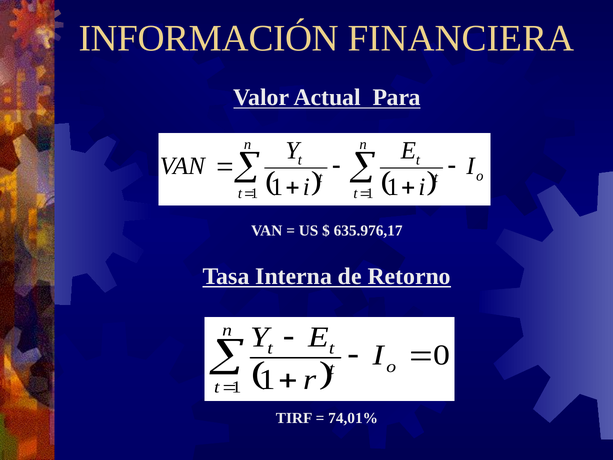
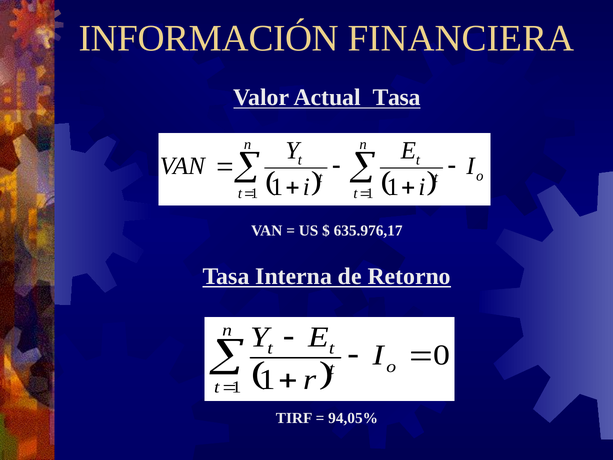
Actual Para: Para -> Tasa (397, 98)
74,01%: 74,01% -> 94,05% (353, 418)
